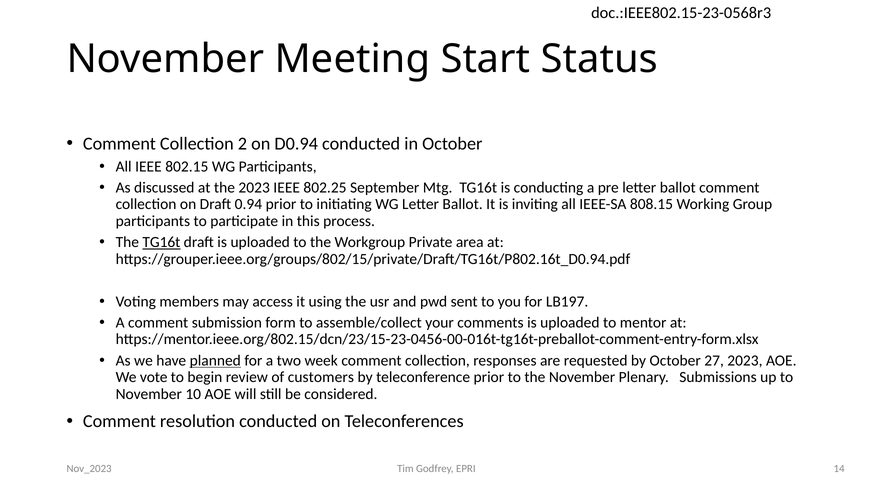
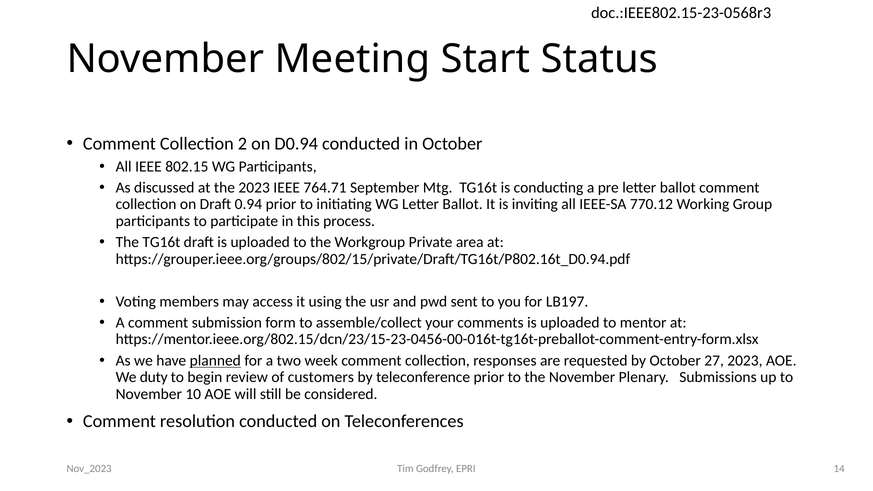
802.25: 802.25 -> 764.71 (325, 188)
808.15: 808.15 -> 770.12 (651, 204)
TG16t underline: present -> none (161, 242)
vote: vote -> duty (154, 377)
